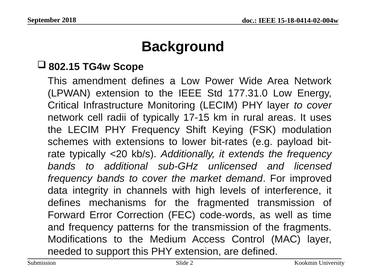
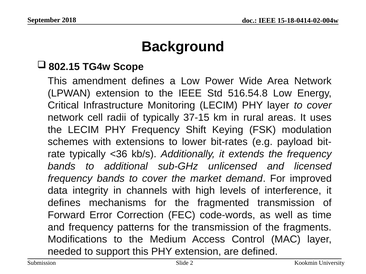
177.31.0: 177.31.0 -> 516.54.8 (248, 93)
17-15: 17-15 -> 37-15 (196, 118)
<20: <20 -> <36 (119, 154)
